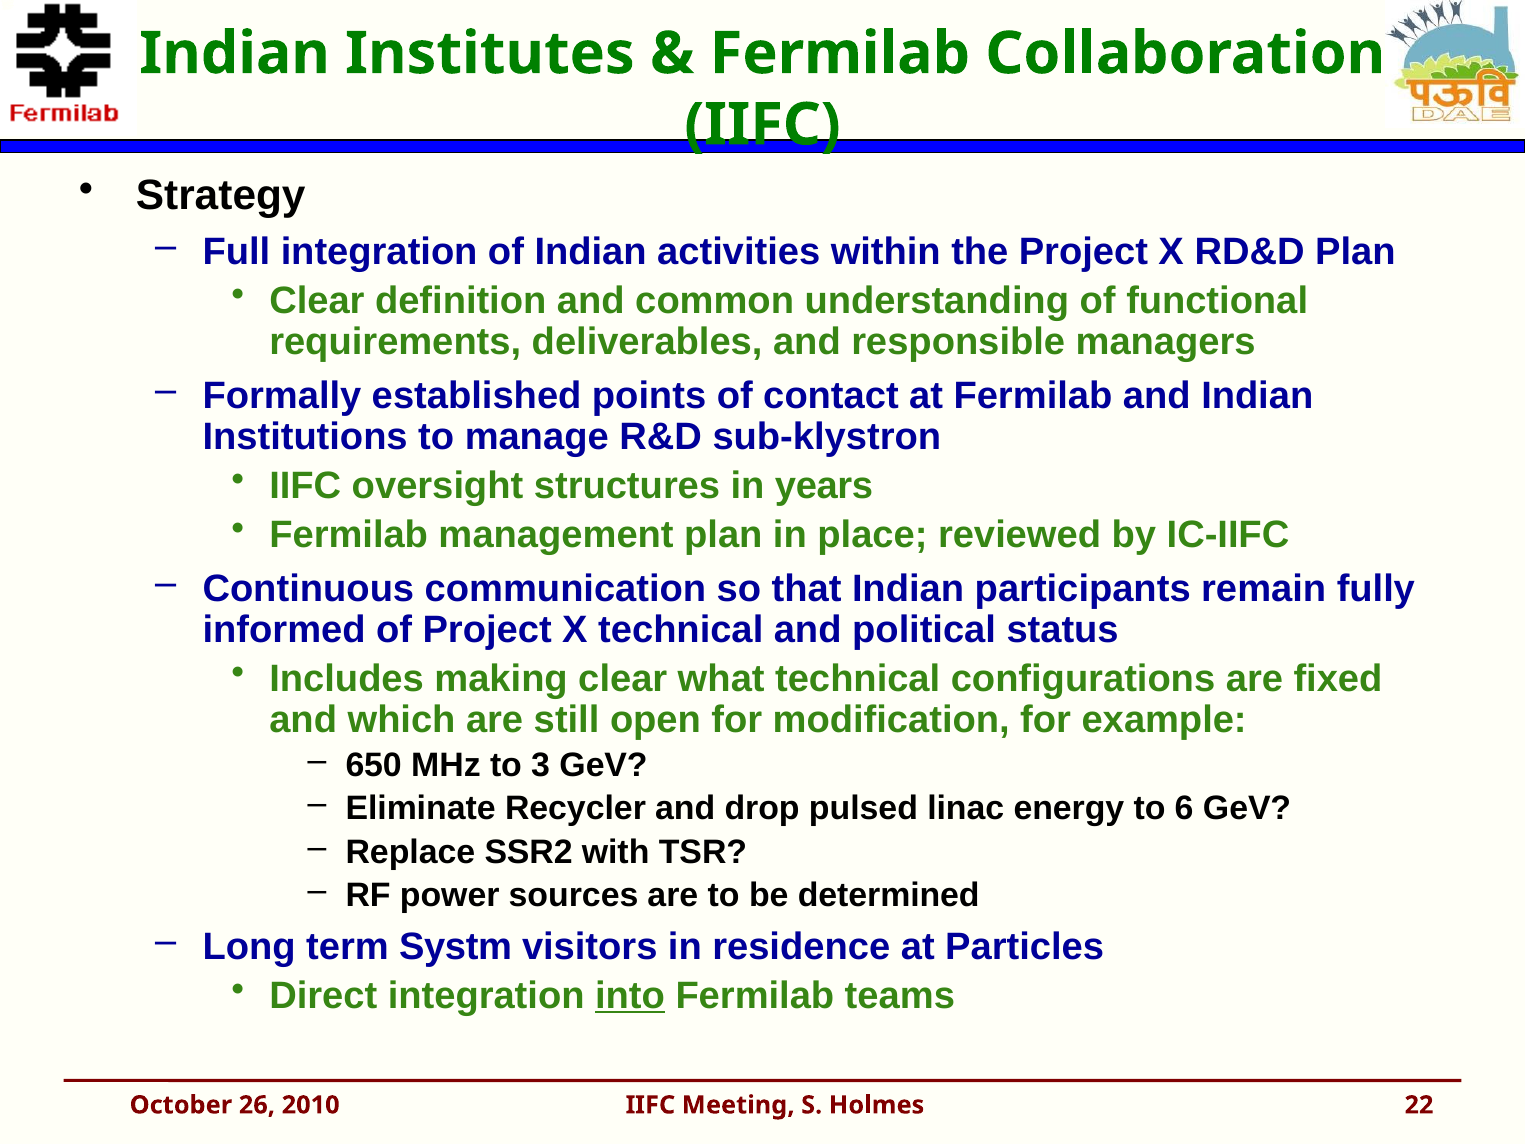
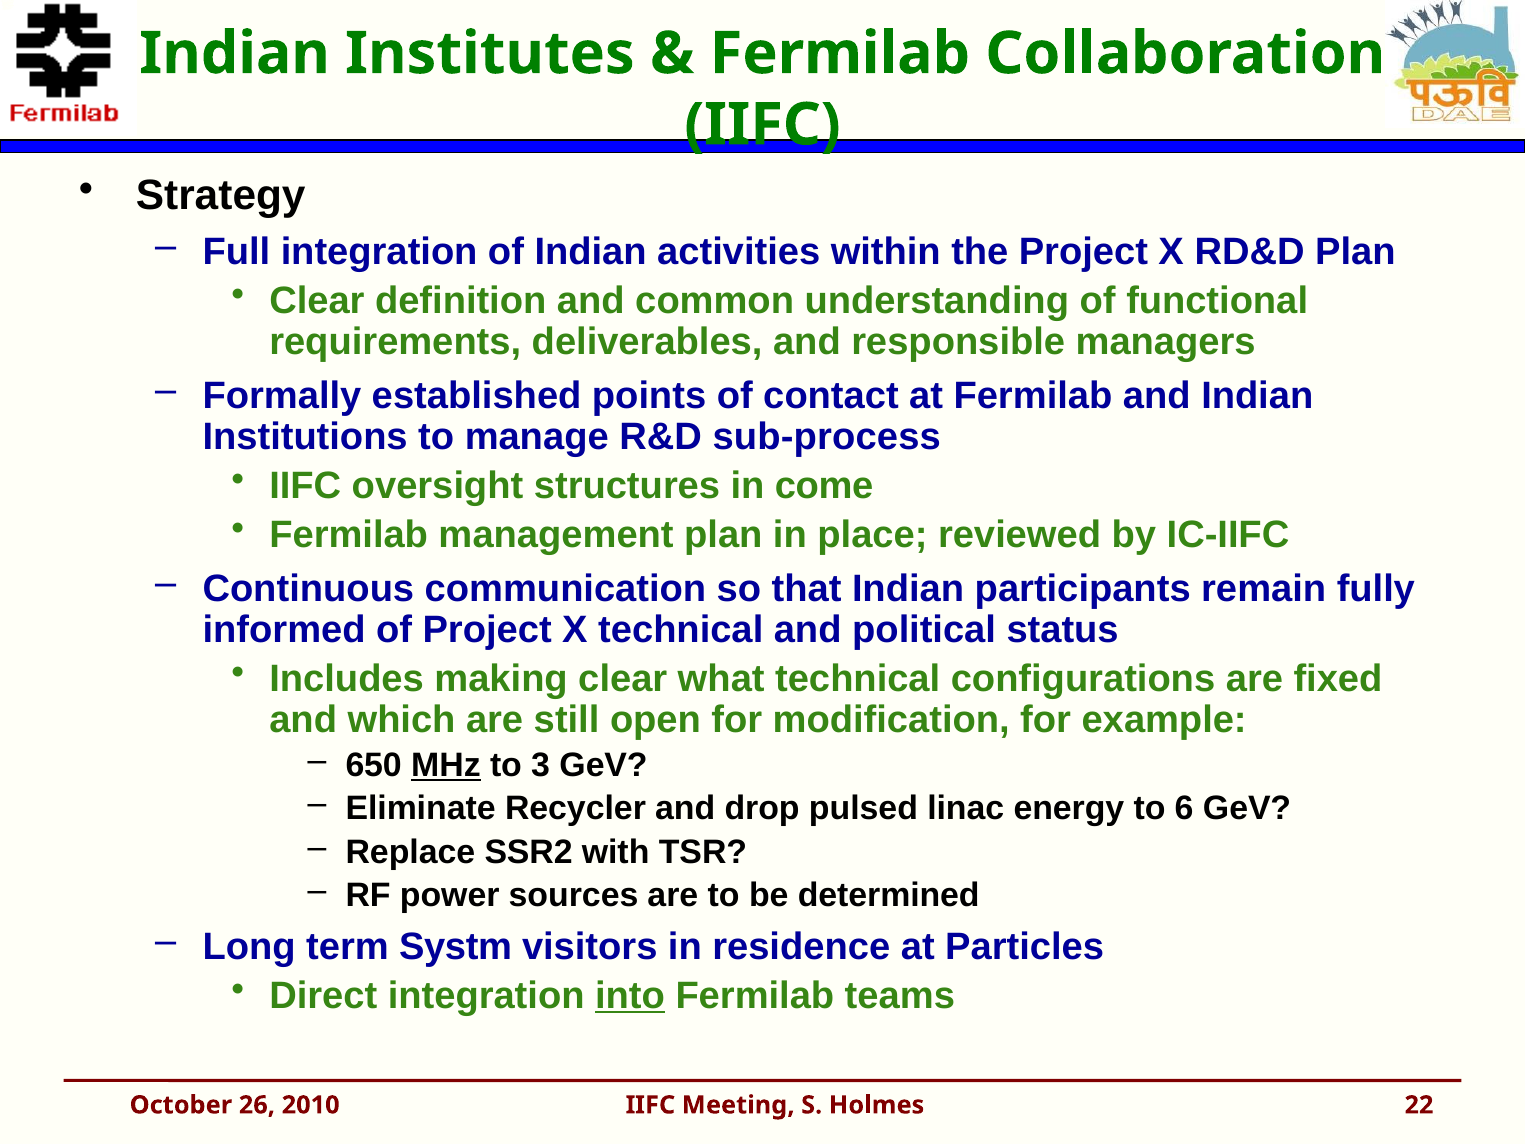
sub-klystron: sub-klystron -> sub-process (827, 437)
years: years -> come (824, 486)
MHz underline: none -> present (446, 765)
